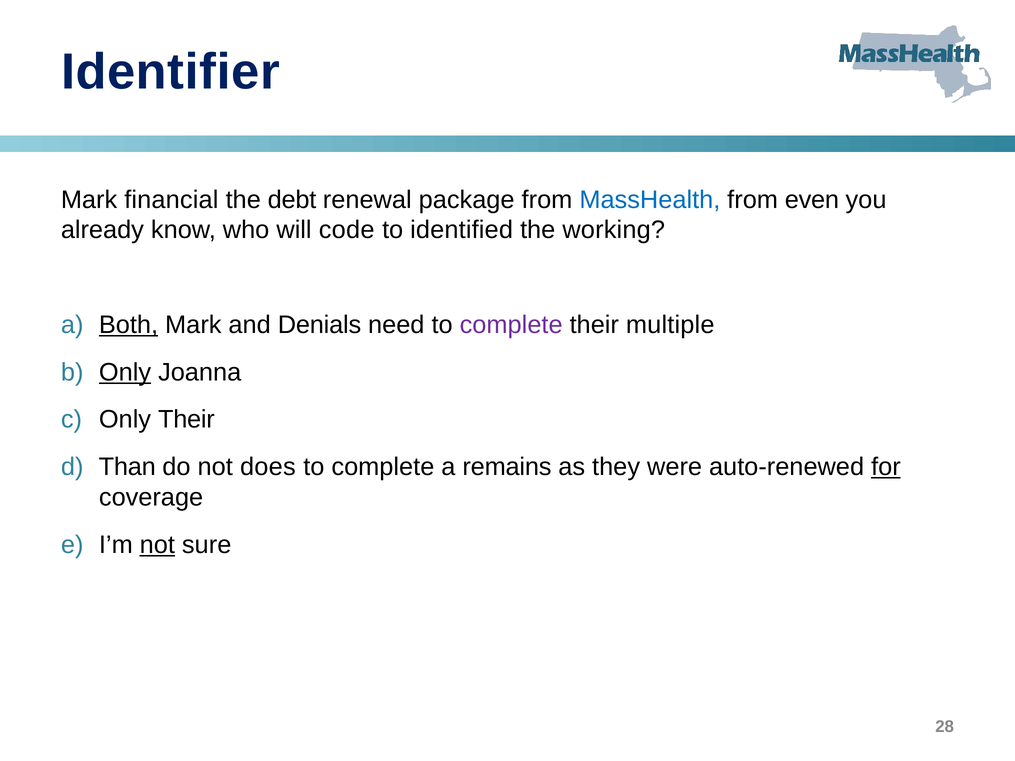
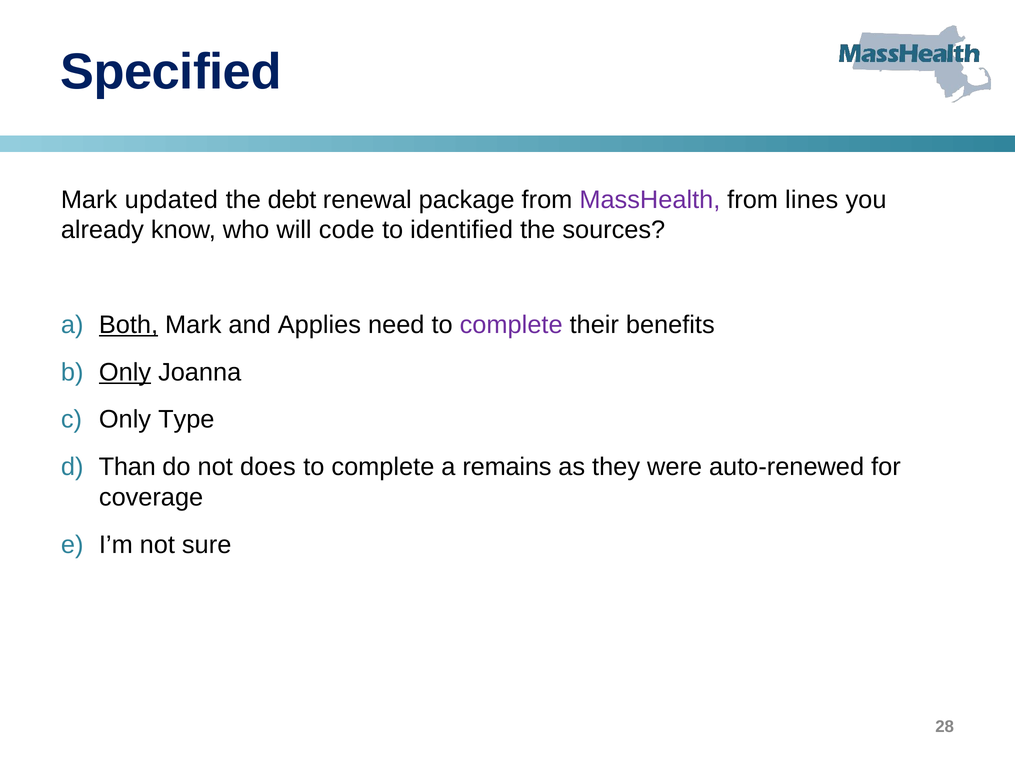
Identifier: Identifier -> Specified (171, 72)
financial: financial -> updated (171, 200)
MassHealth colour: blue -> purple (650, 200)
even: even -> lines (812, 200)
working: working -> sources (614, 230)
Denials: Denials -> Applies (319, 325)
multiple: multiple -> benefits (670, 325)
Only Their: Their -> Type (186, 420)
for underline: present -> none (886, 467)
not underline: present -> none (157, 545)
